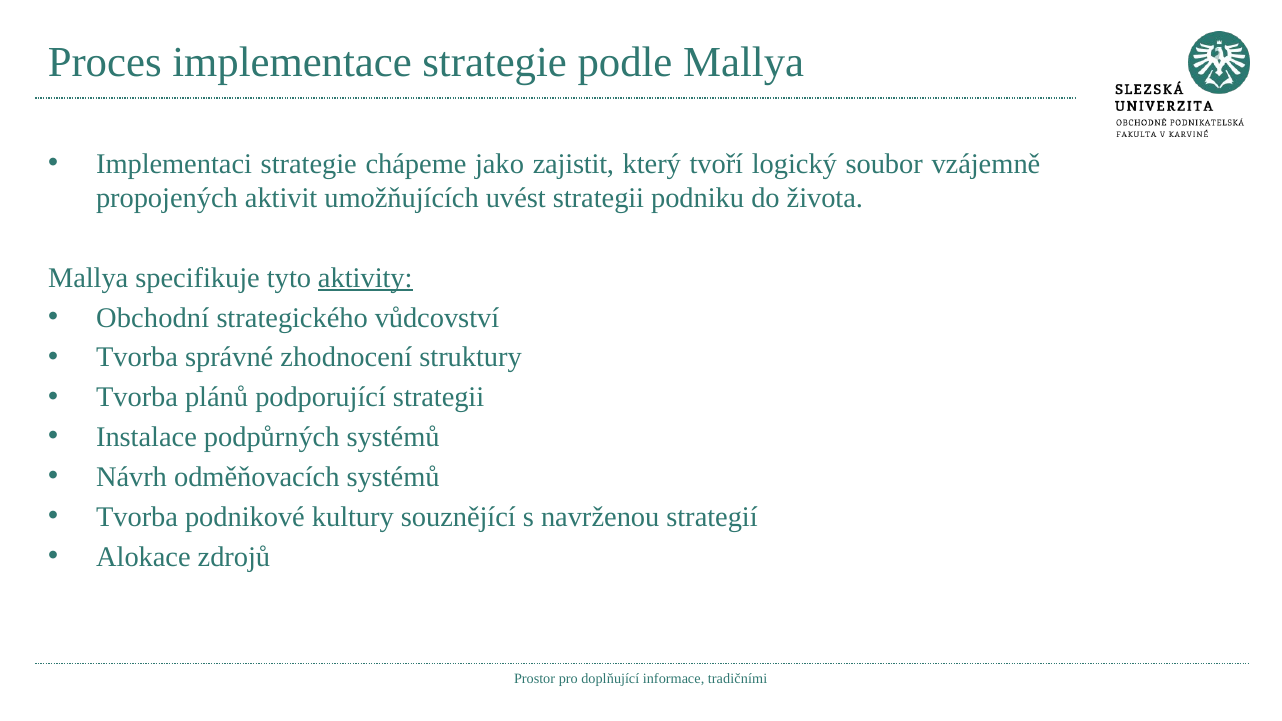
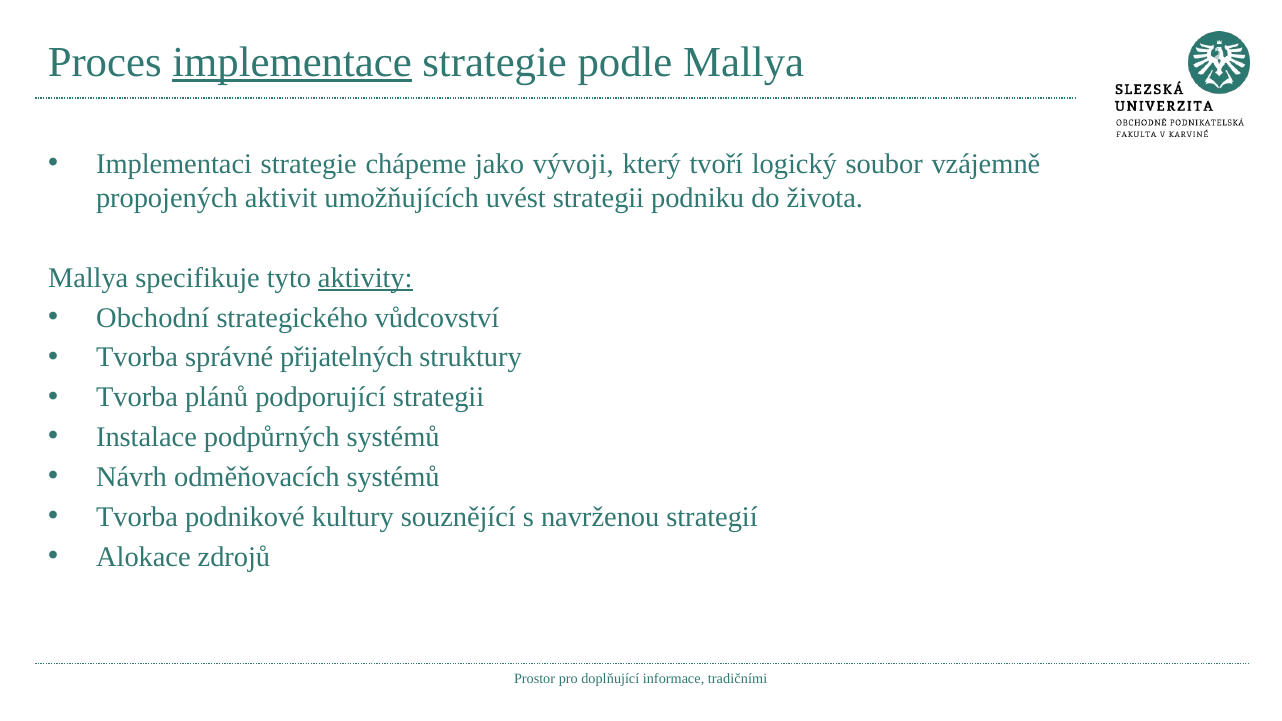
implementace underline: none -> present (292, 62)
zajistit: zajistit -> vývoji (573, 164)
zhodnocení: zhodnocení -> přijatelných (347, 358)
